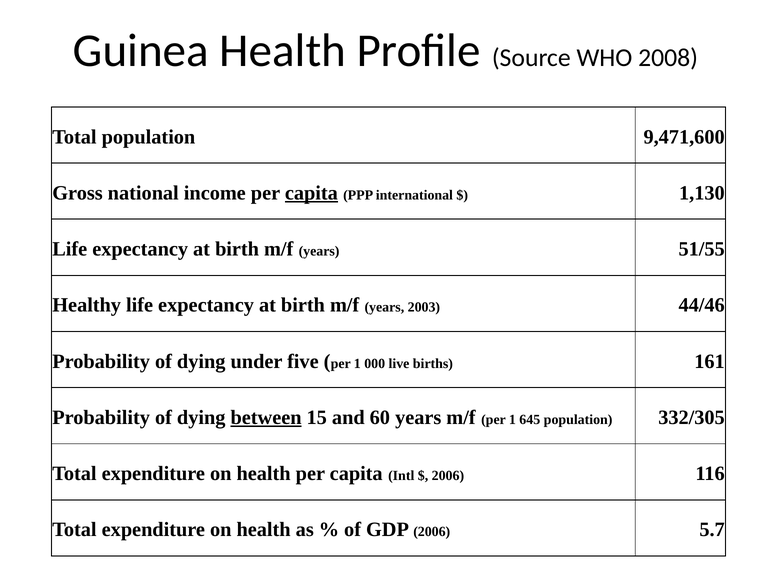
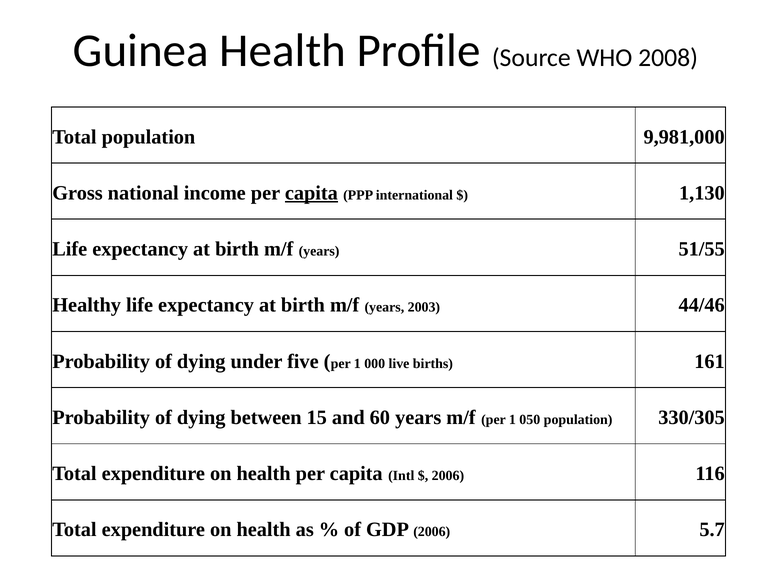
9,471,600: 9,471,600 -> 9,981,000 (684, 137)
between underline: present -> none (266, 418)
645: 645 -> 050 (530, 420)
332/305: 332/305 -> 330/305 (691, 418)
